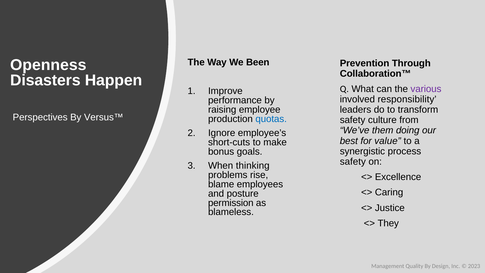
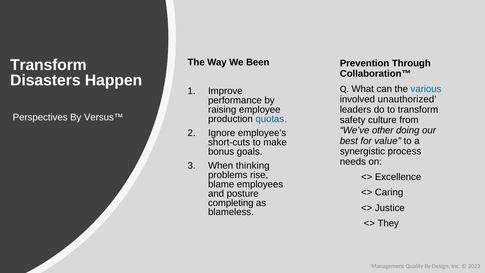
Openness: Openness -> Transform (48, 65)
various colour: purple -> blue (426, 89)
responsibility: responsibility -> unauthorized (407, 99)
them: them -> other (383, 130)
safety: safety -> needs (353, 162)
permission: permission -> completing (231, 203)
